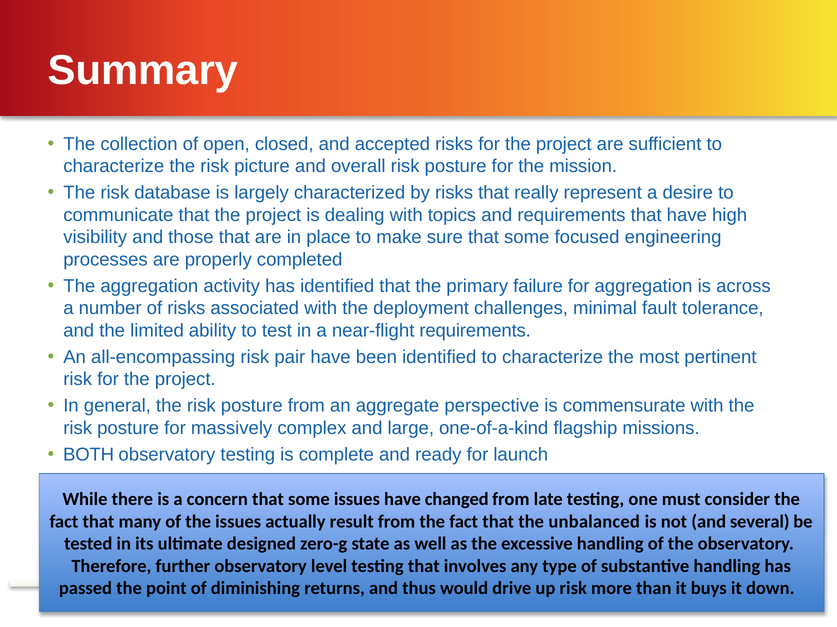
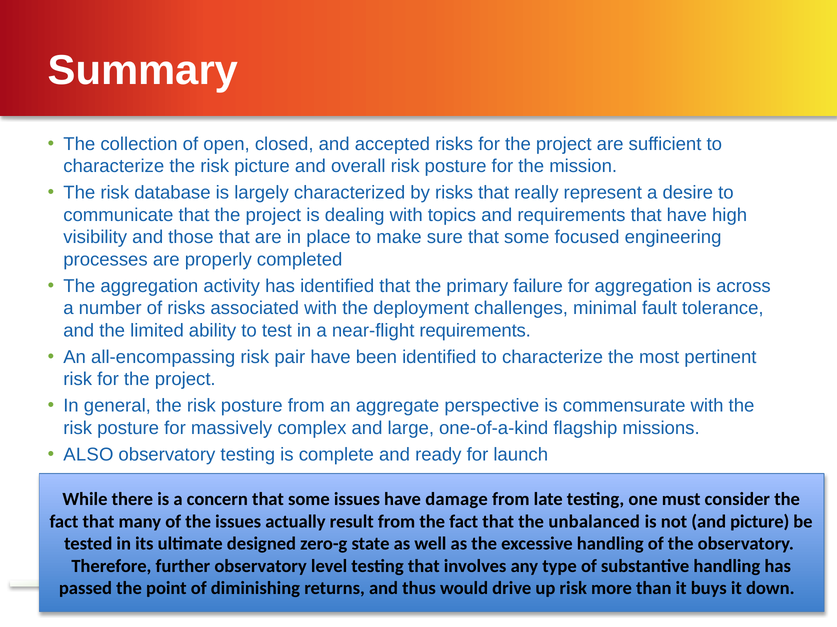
BOTH: BOTH -> ALSO (88, 455)
changed: changed -> damage (457, 500)
and several: several -> picture (760, 522)
